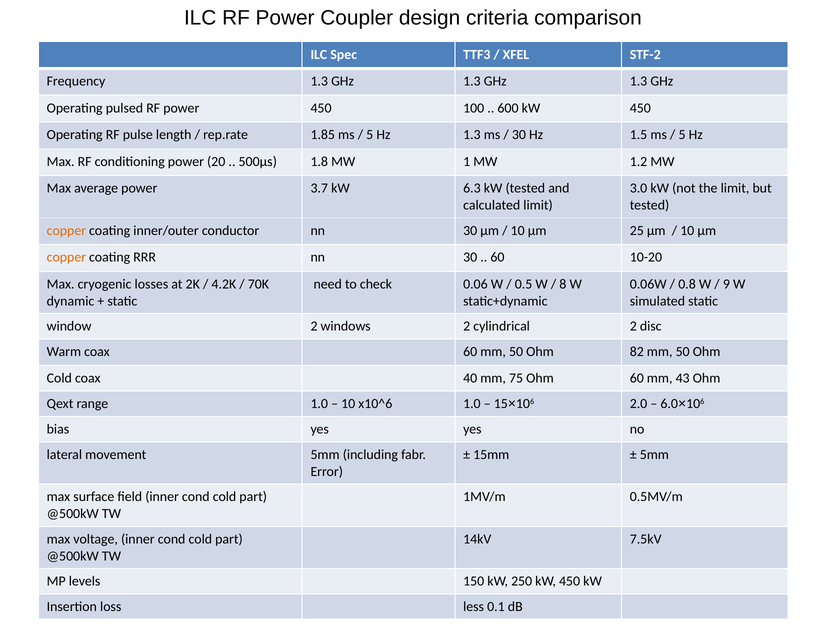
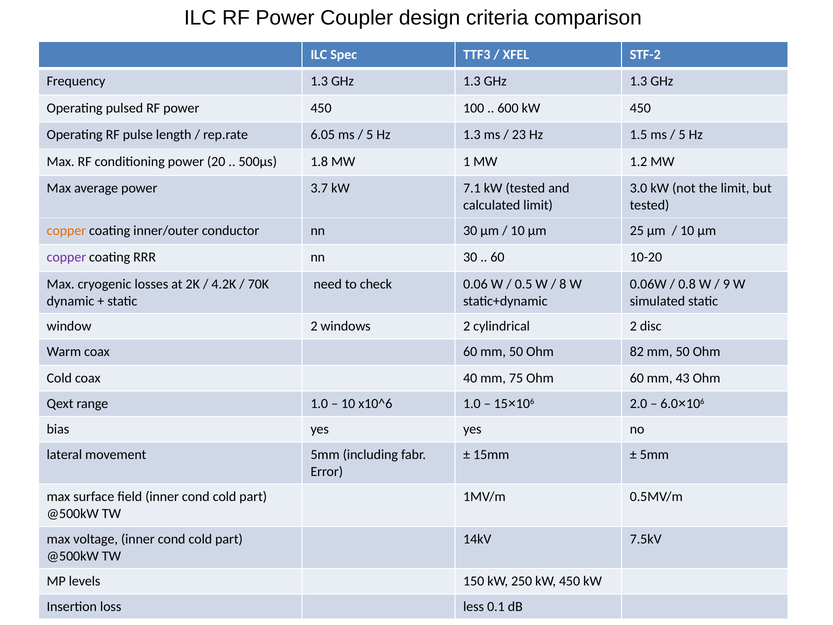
1.85: 1.85 -> 6.05 (323, 135)
30: 30 -> 23 (519, 135)
6.3: 6.3 -> 7.1 (472, 188)
copper colour: orange -> purple (66, 257)
